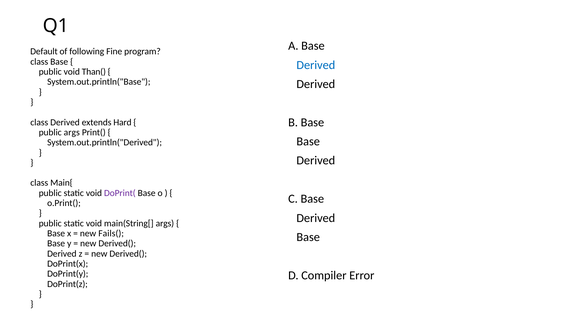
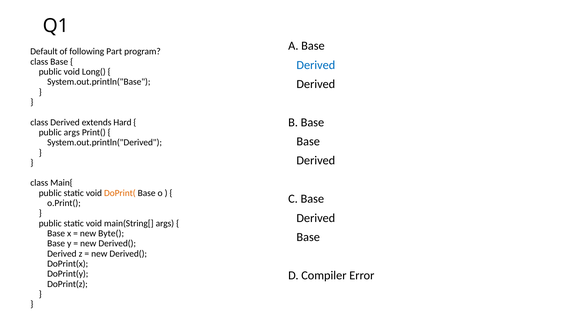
Fine: Fine -> Part (114, 51)
Than(: Than( -> Long( (94, 72)
DoPrint( colour: purple -> orange (120, 193)
Fails(: Fails( -> Byte( (111, 233)
